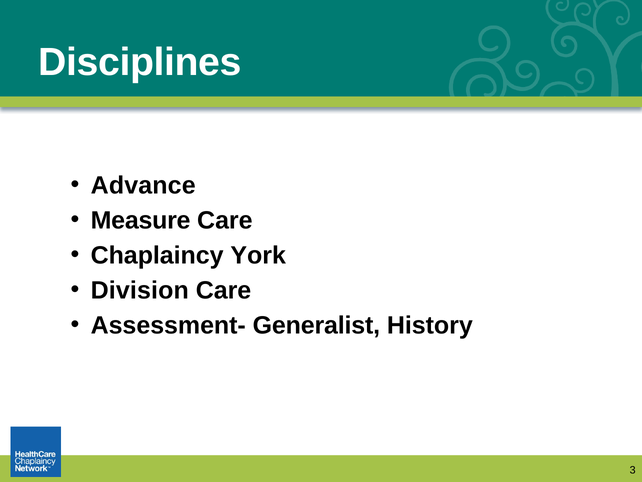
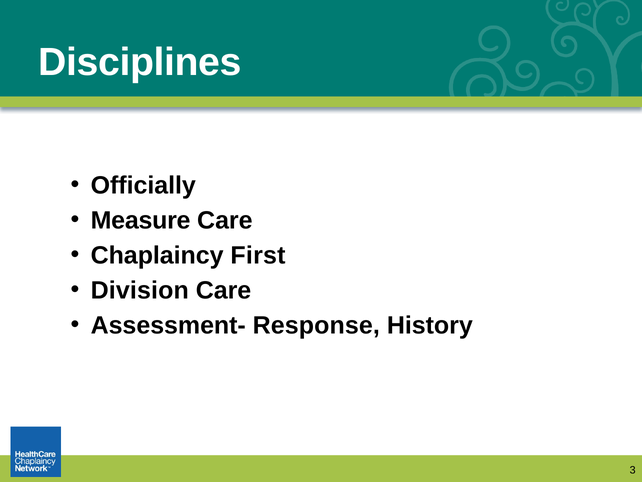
Advance: Advance -> Officially (143, 185)
York: York -> First (258, 255)
Generalist: Generalist -> Response (316, 325)
